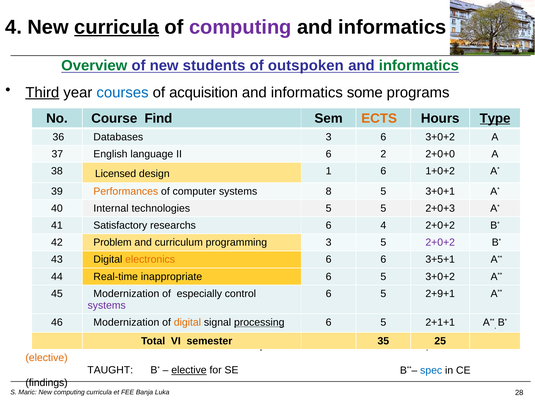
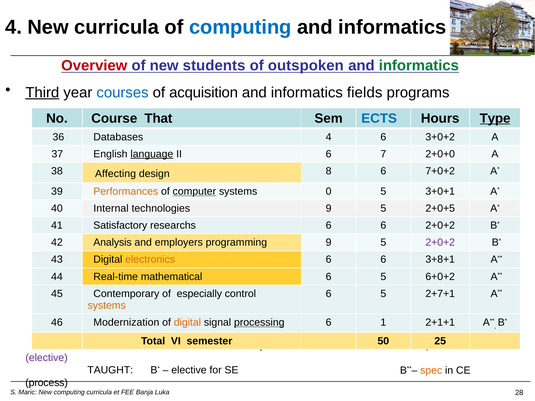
curricula underline: present -> none (117, 27)
computing colour: purple -> blue (240, 27)
Overview colour: green -> red (94, 66)
some: some -> fields (365, 93)
Find: Find -> That (158, 118)
ECTS colour: orange -> blue (379, 118)
Databases 3: 3 -> 4 (329, 137)
language underline: none -> present (152, 154)
2: 2 -> 7 (383, 154)
Licensed: Licensed -> Affecting (116, 174)
1: 1 -> 8 (329, 171)
1+0+2: 1+0+2 -> 7+0+2 (440, 171)
computer underline: none -> present (194, 191)
8: 8 -> 0 (329, 191)
technologies 5: 5 -> 9 (329, 209)
2+0+3: 2+0+3 -> 2+0+5 (440, 209)
researchs 6 4: 4 -> 6 (383, 226)
Problem: Problem -> Analysis (113, 243)
curriculum: curriculum -> employers (179, 243)
programming 3: 3 -> 9 (329, 243)
3+5+1: 3+5+1 -> 3+8+1 (440, 260)
inappropriate: inappropriate -> mathematical (172, 277)
5 3+0+2: 3+0+2 -> 6+0+2 (440, 277)
45 Modernization: Modernization -> Contemporary (126, 294)
2+9+1: 2+9+1 -> 2+7+1 (440, 294)
systems colour: purple -> orange (107, 306)
5: 5 -> 1 (383, 323)
35: 35 -> 50 (383, 341)
elective colour: orange -> purple (47, 358)
elective underline: present -> none (189, 370)
spec colour: blue -> orange (431, 371)
findings: findings -> process (47, 383)
